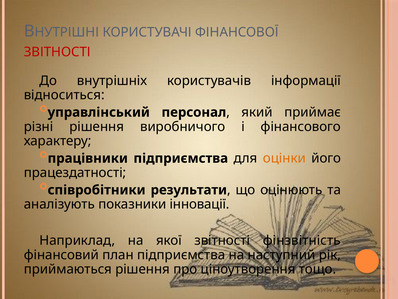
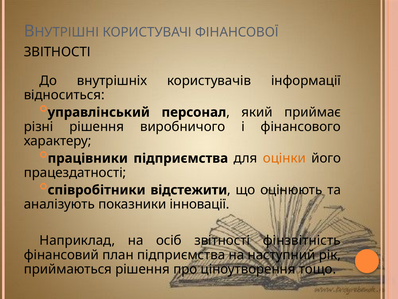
ЗВІТНОСТІ colour: red -> black (57, 52)
результати: результати -> відстежити (189, 190)
якoї: якoї -> осіб (169, 240)
